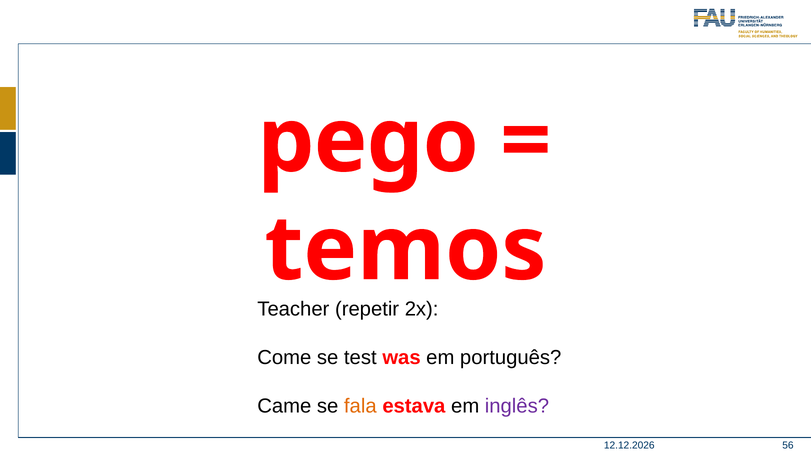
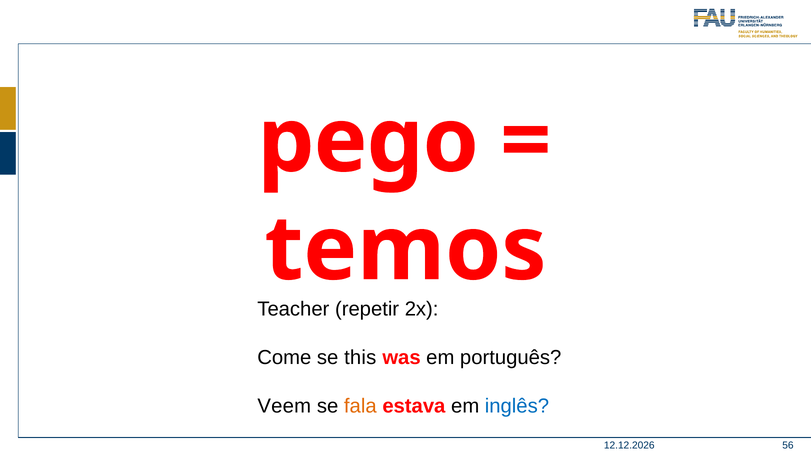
test: test -> this (360, 358)
Came: Came -> Veem (284, 406)
inglês colour: purple -> blue (517, 406)
